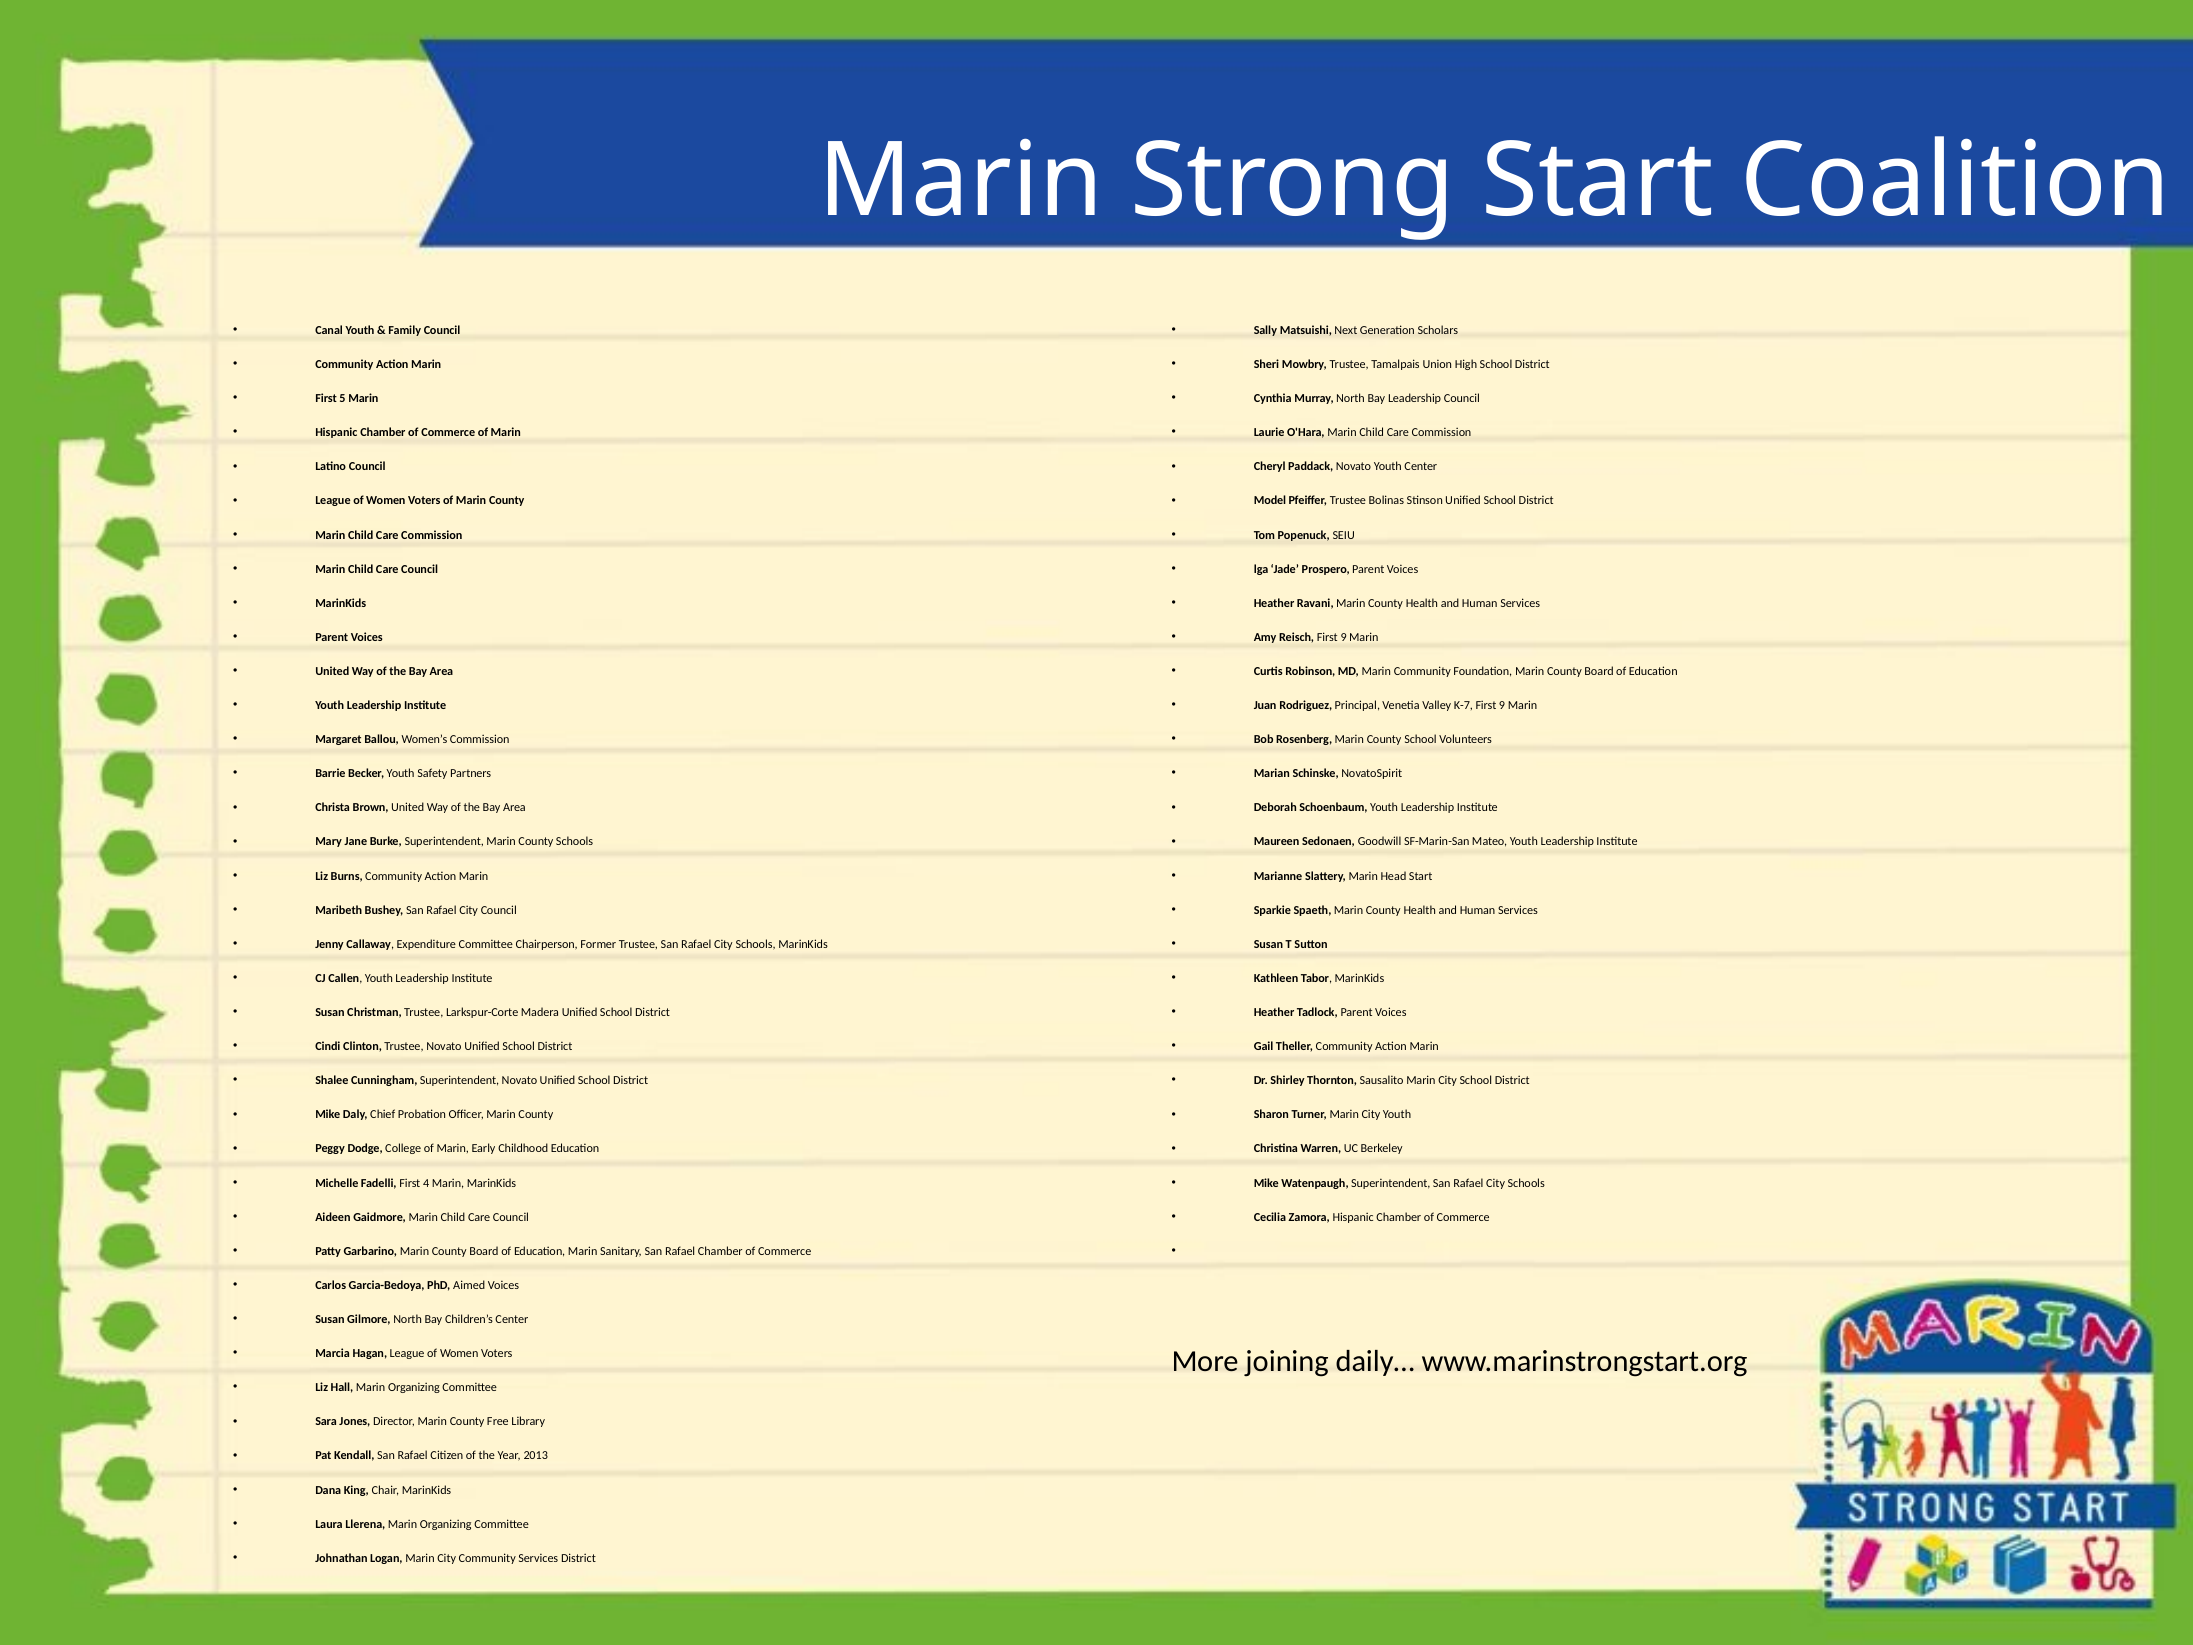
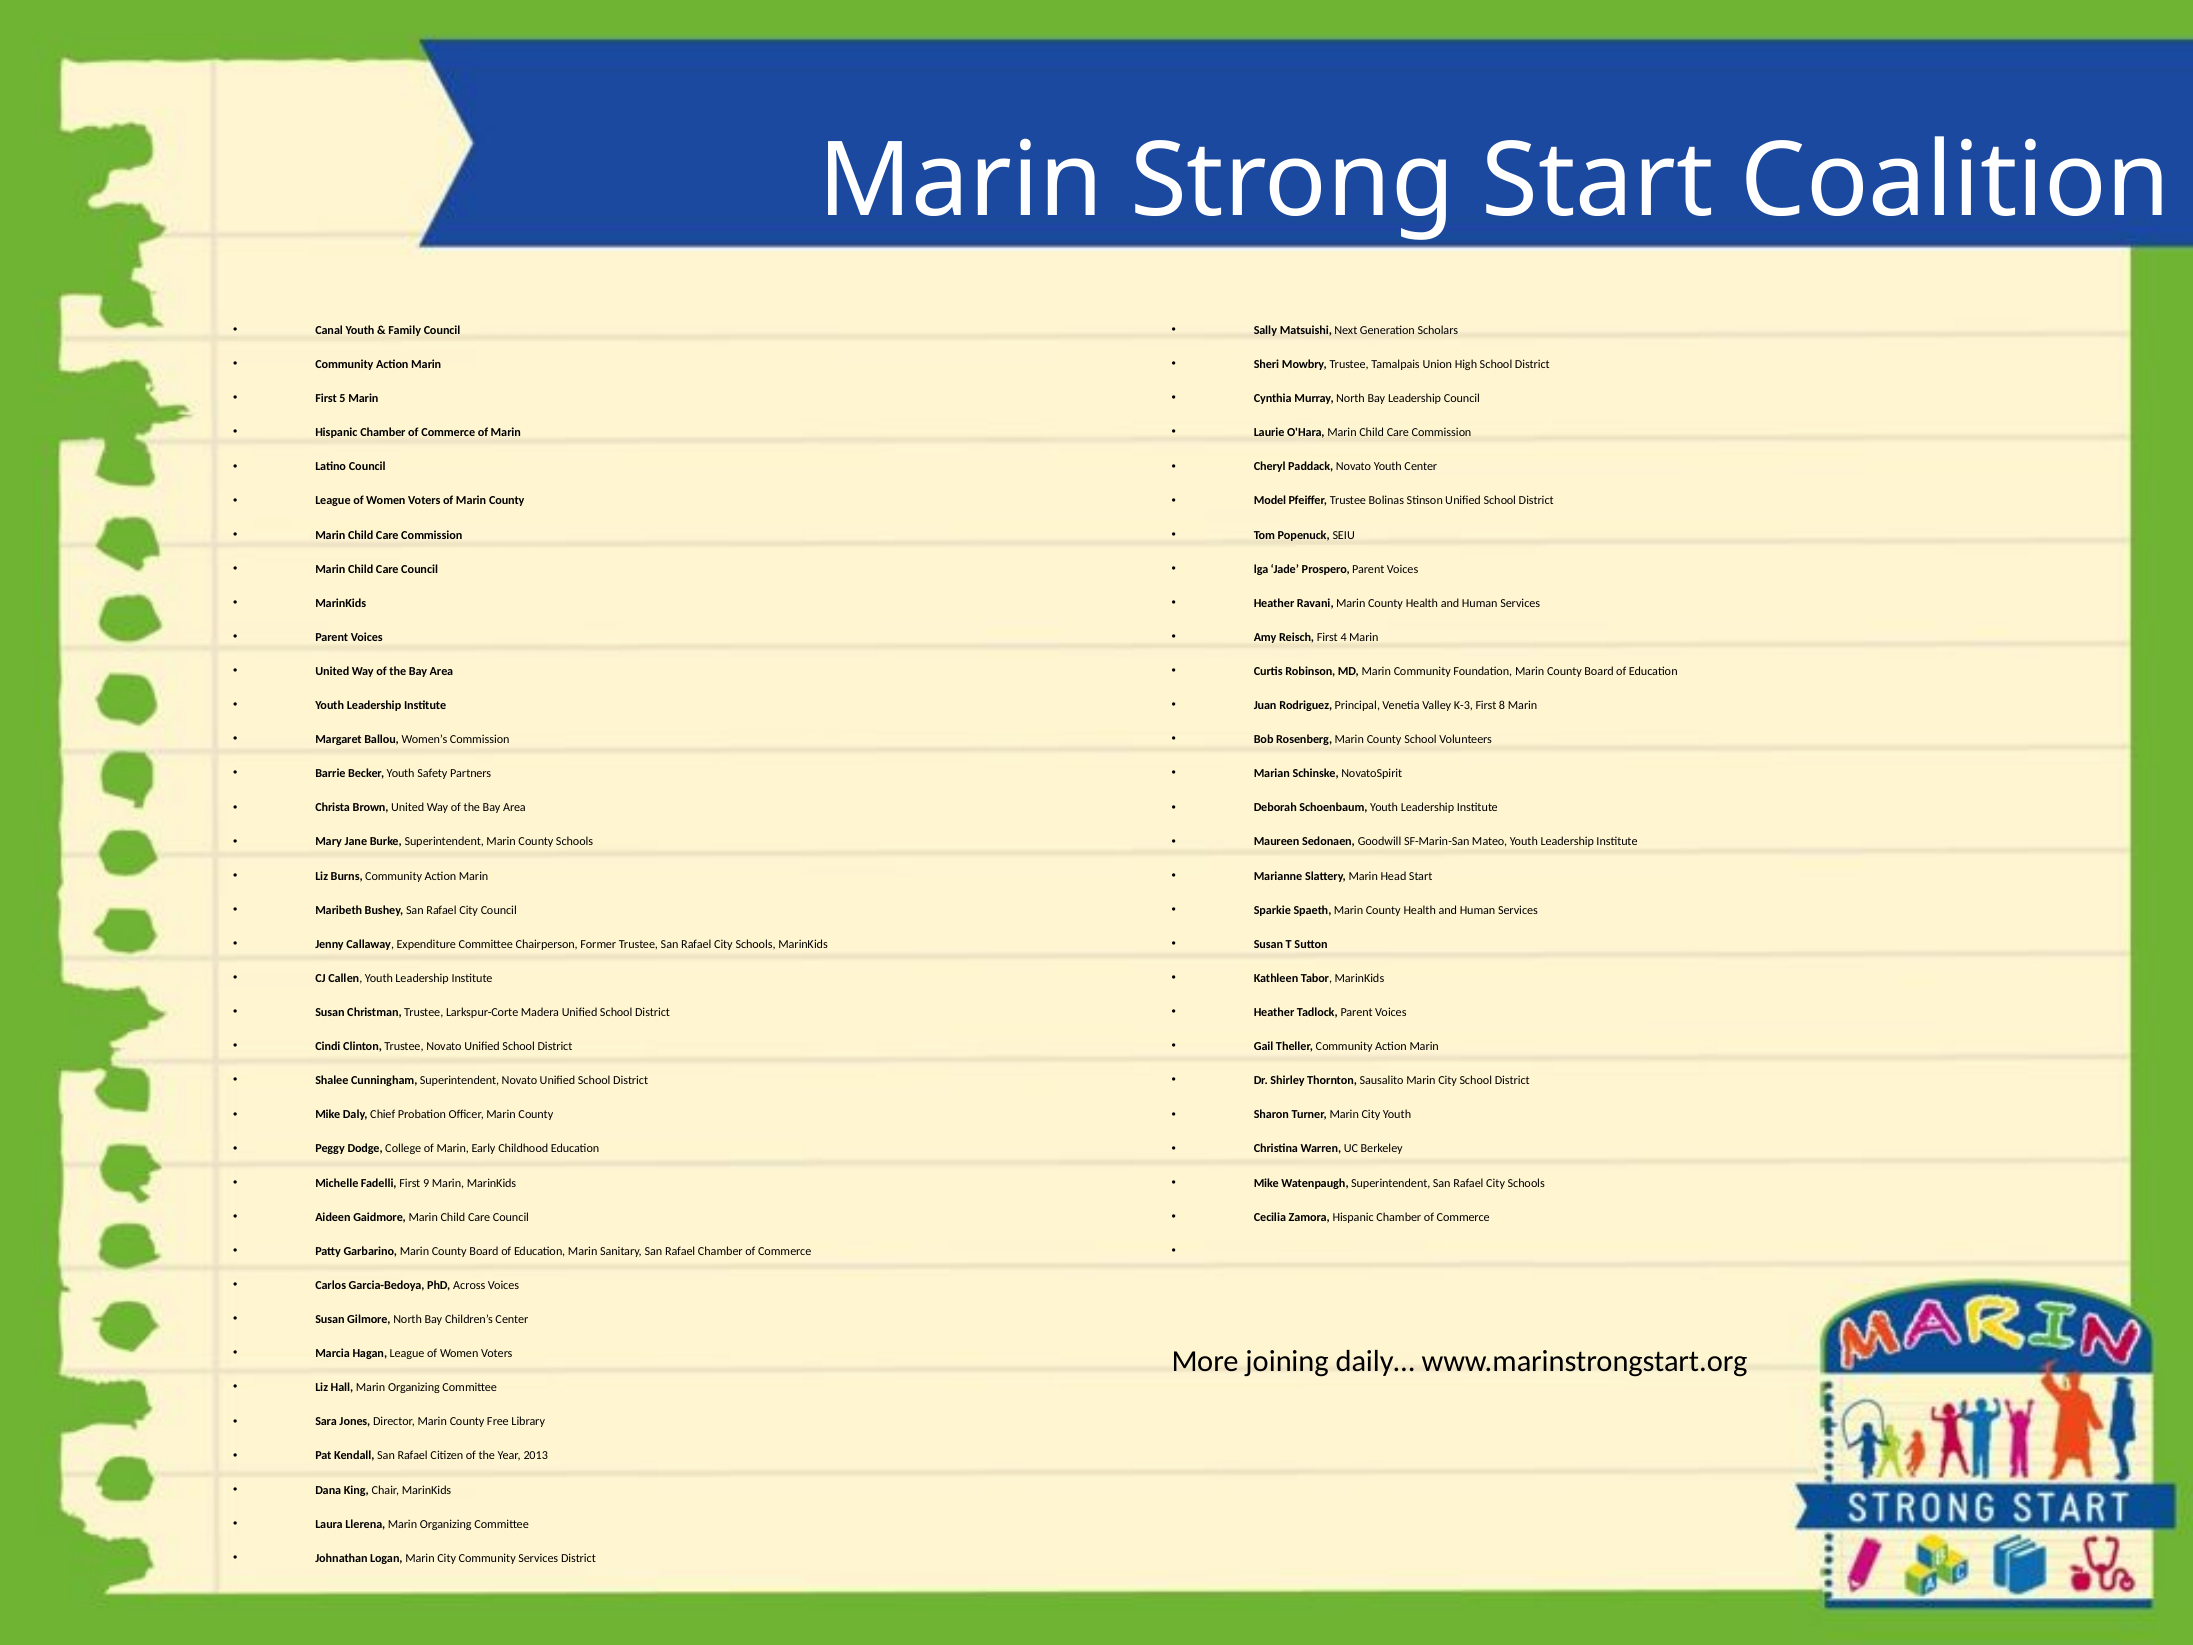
Reisch First 9: 9 -> 4 (1344, 637)
K-7: K-7 -> K-3 (1463, 705)
9: 9 -> 8 (1502, 705)
4: 4 -> 9 (426, 1183)
Aimed: Aimed -> Across (469, 1285)
